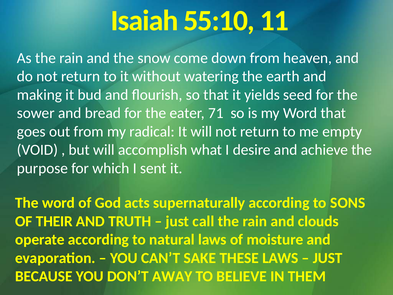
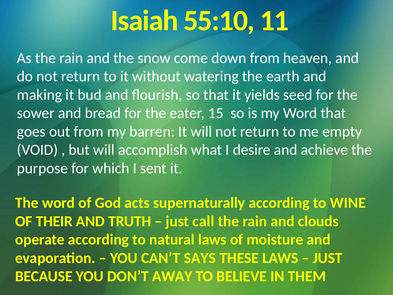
71: 71 -> 15 (216, 113)
radical: radical -> barren (152, 131)
SONS: SONS -> WINE (348, 203)
SAKE: SAKE -> SAYS (200, 258)
